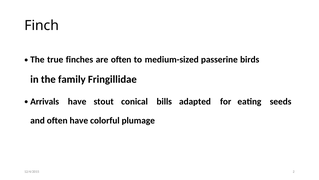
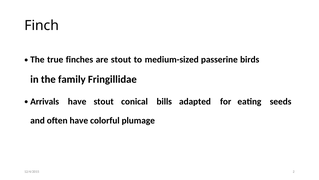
are often: often -> stout (121, 59)
